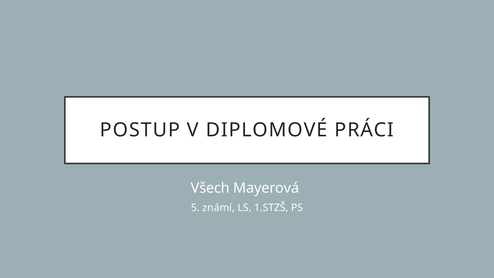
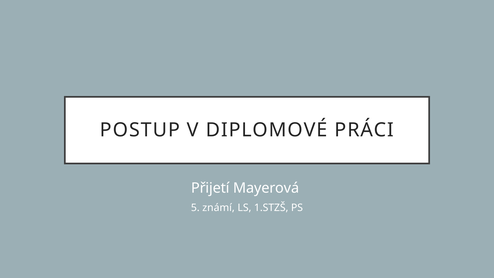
Všech: Všech -> Přijetí (210, 188)
